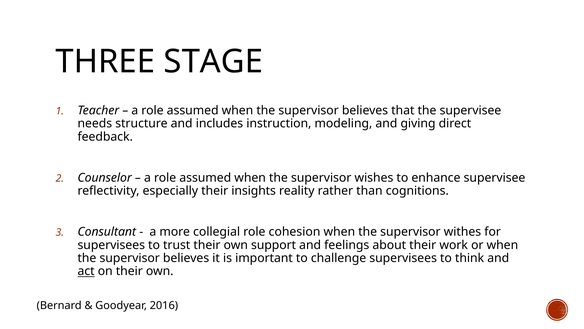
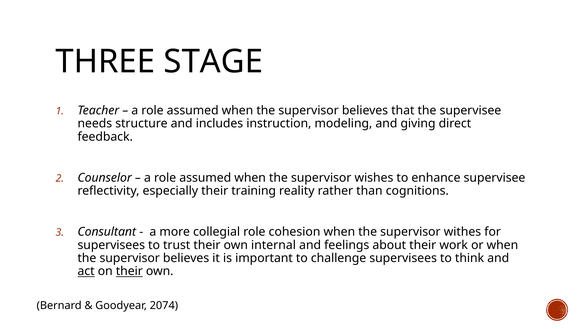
insights: insights -> training (254, 191)
support: support -> internal (273, 245)
their underline: none -> present (129, 271)
2016: 2016 -> 2074 (164, 305)
